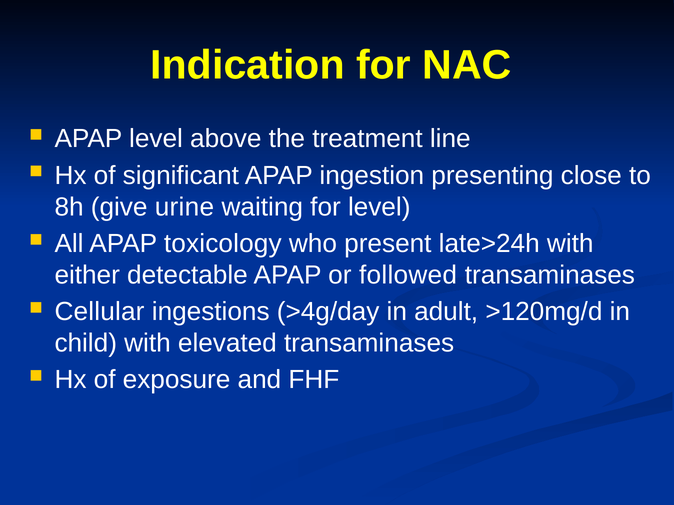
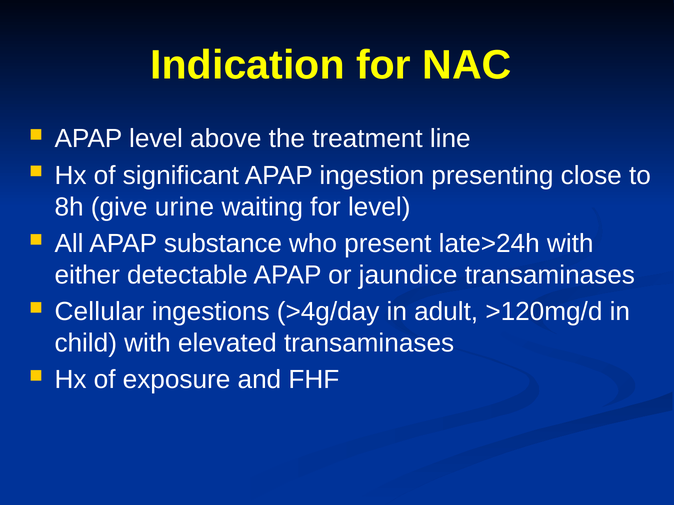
toxicology: toxicology -> substance (223, 244)
followed: followed -> jaundice (408, 275)
